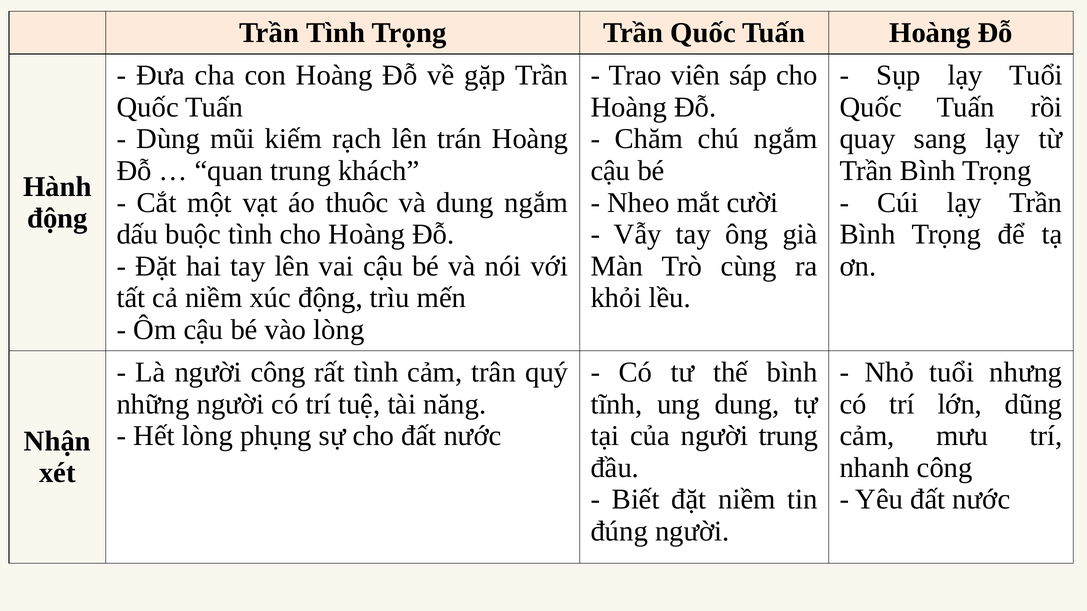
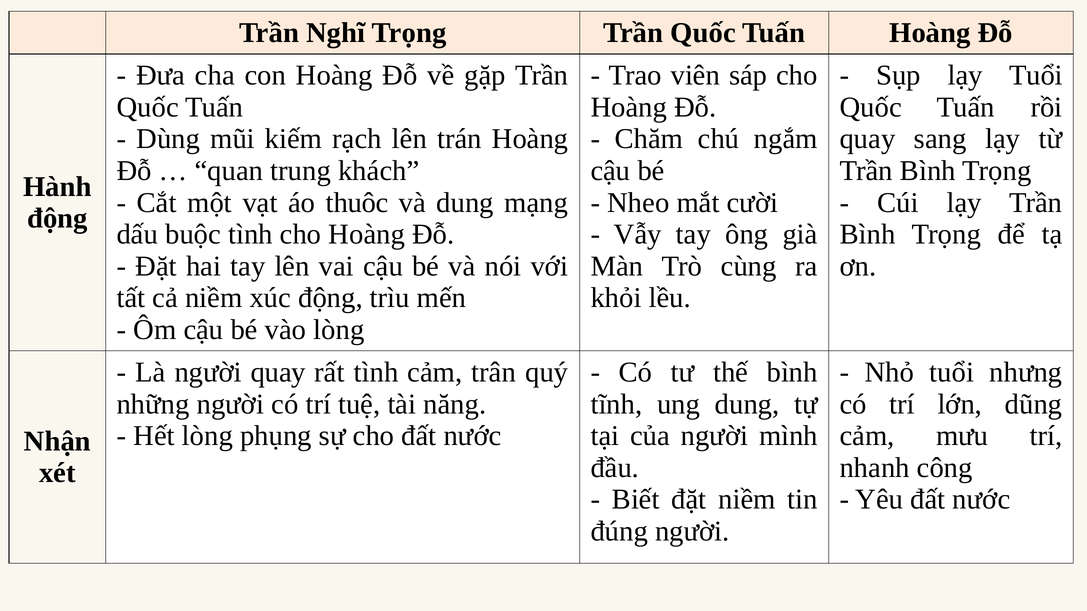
Trần Tình: Tình -> Nghĩ (336, 33)
dung ngắm: ngắm -> mạng (536, 203)
người công: công -> quay (278, 373)
người trung: trung -> mình (788, 436)
